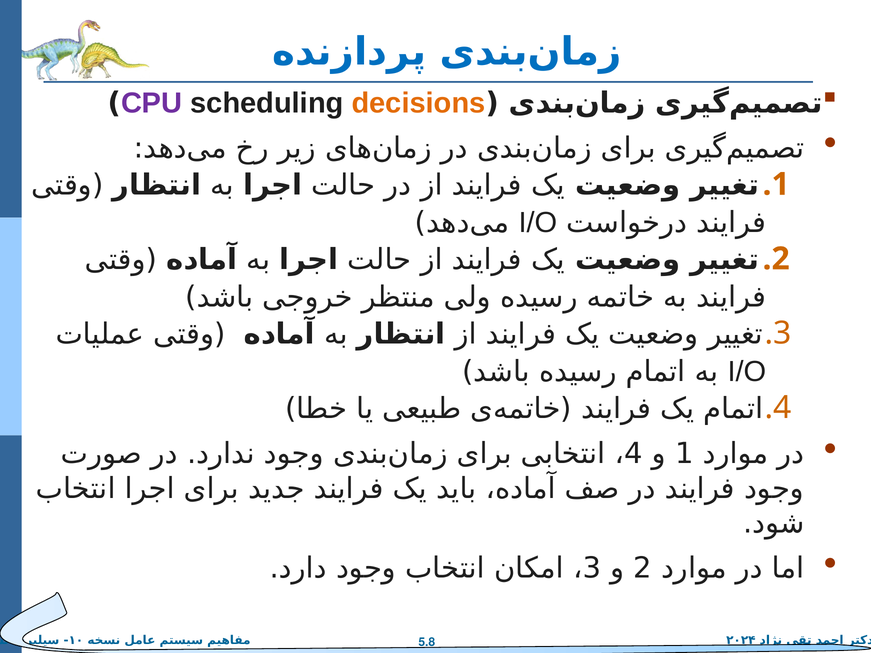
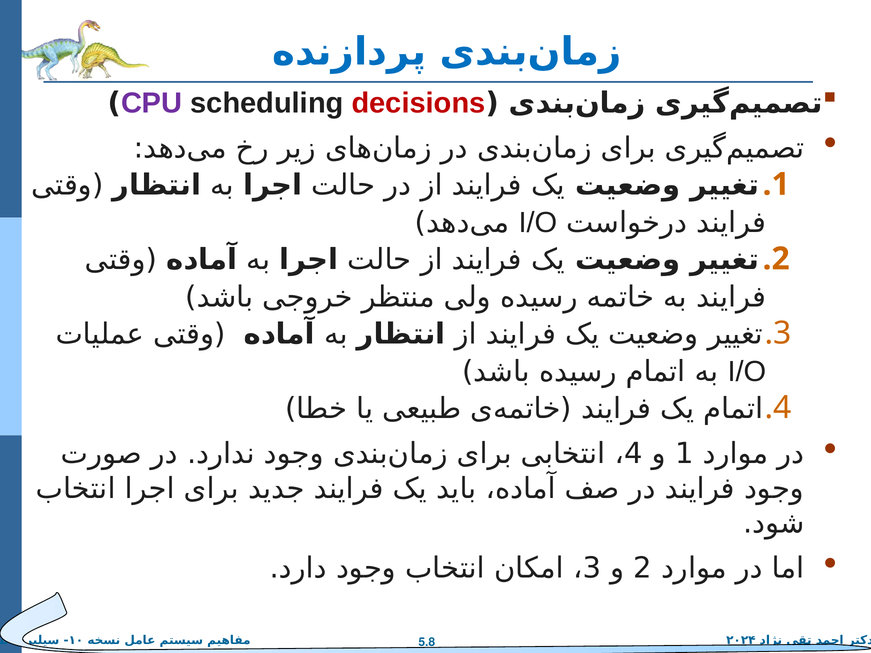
decisions colour: orange -> red (418, 103)
